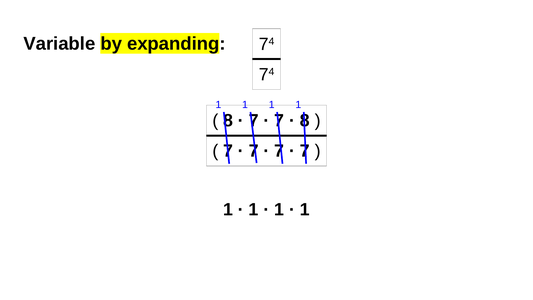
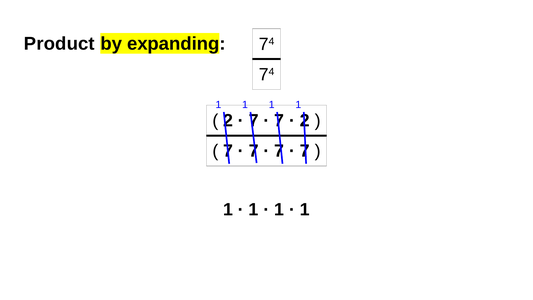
Variable: Variable -> Product (59, 44)
8: 8 -> 2 (228, 121)
8: 8 -> 2 (305, 121)
